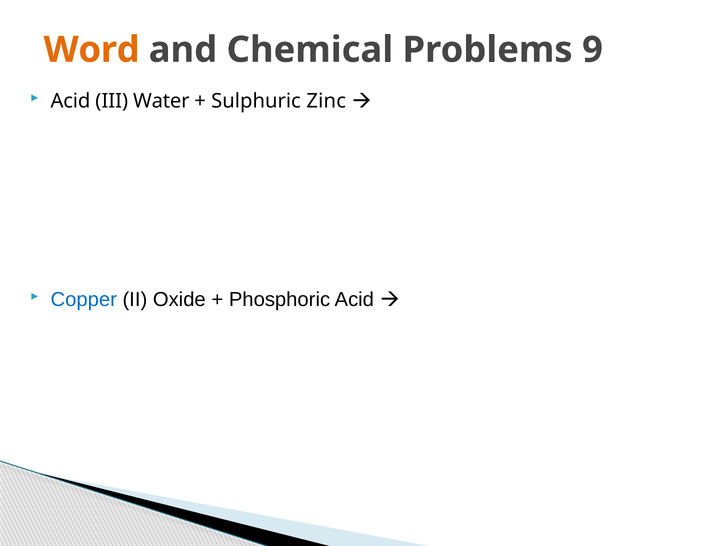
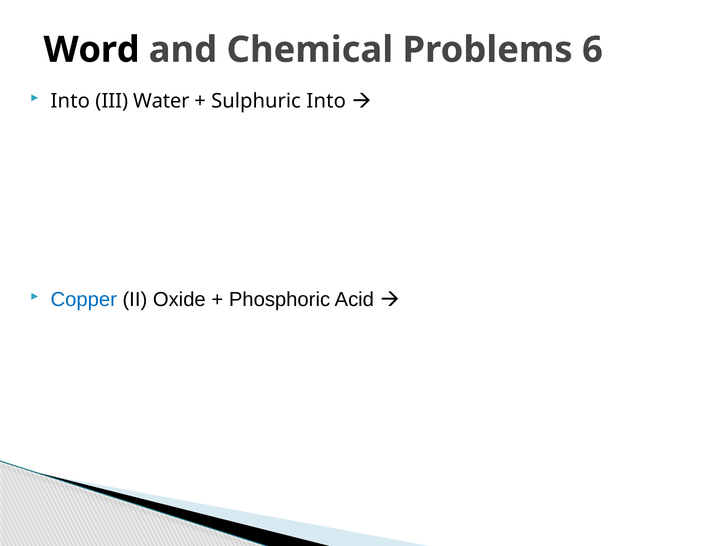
Word colour: orange -> black (92, 50)
9: 9 -> 6 (592, 50)
Acid: Acid -> Into (70, 101)
Sulphuric Zinc: Zinc -> Into (326, 101)
